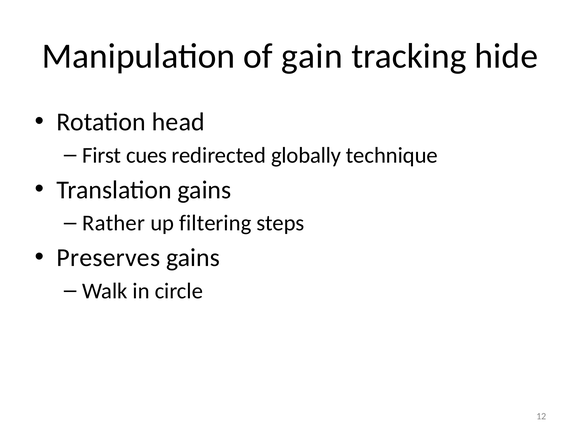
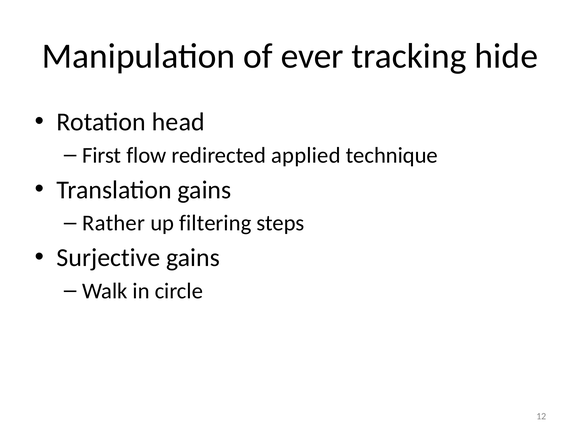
gain: gain -> ever (312, 56)
cues: cues -> flow (146, 155)
globally: globally -> applied (306, 155)
Preserves: Preserves -> Surjective (108, 258)
